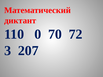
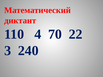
0: 0 -> 4 (38, 34)
72: 72 -> 22 (76, 34)
207: 207 -> 240 (28, 51)
